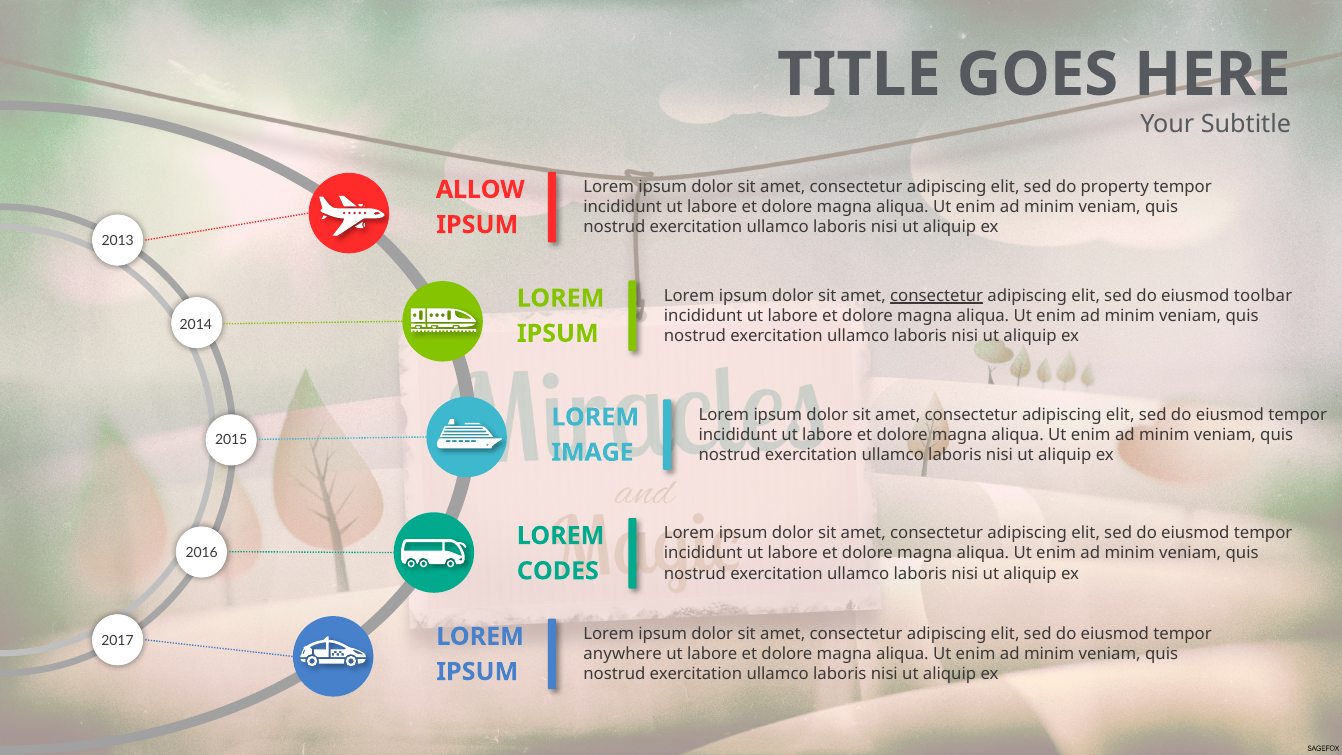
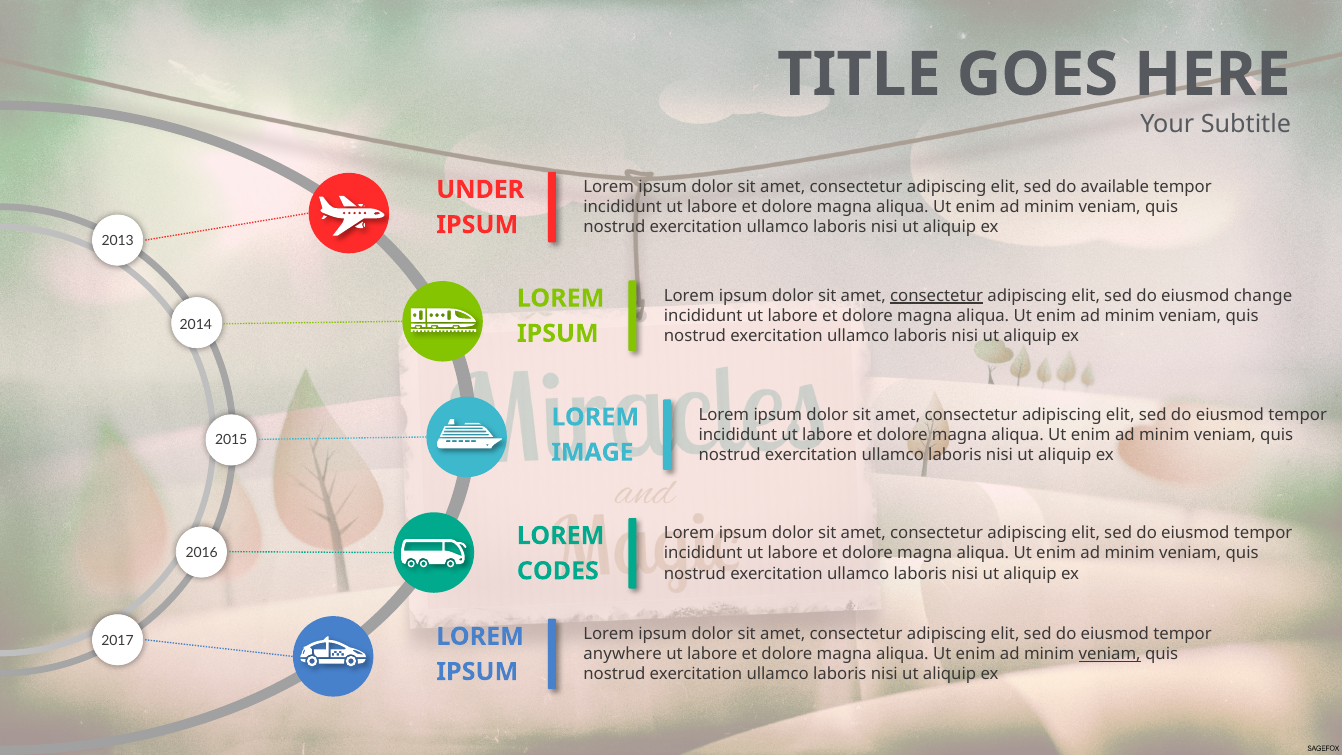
property: property -> available (1115, 187)
ALLOW: ALLOW -> UNDER (480, 190)
toolbar: toolbar -> change (1263, 296)
veniam underline: none -> present (1110, 654)
